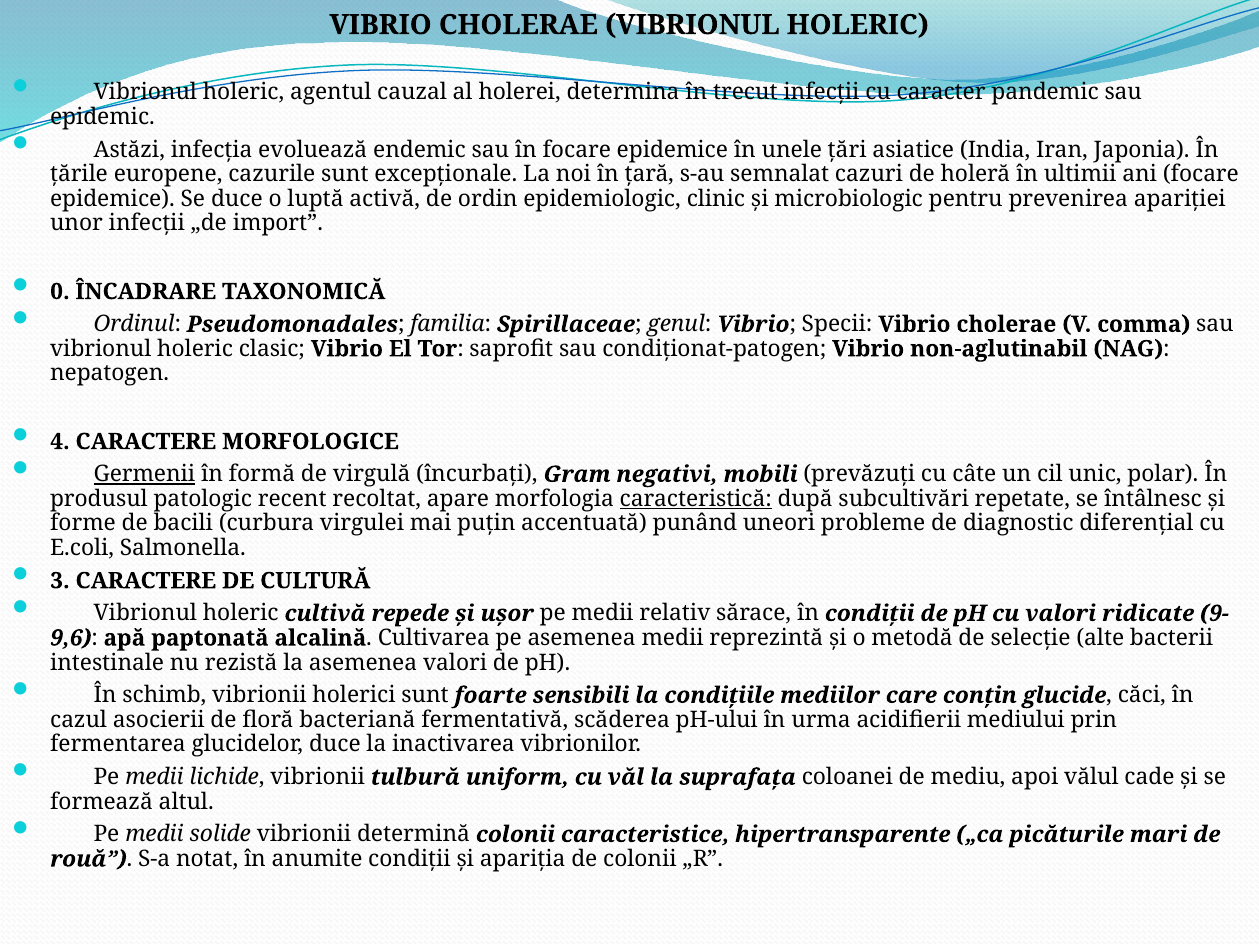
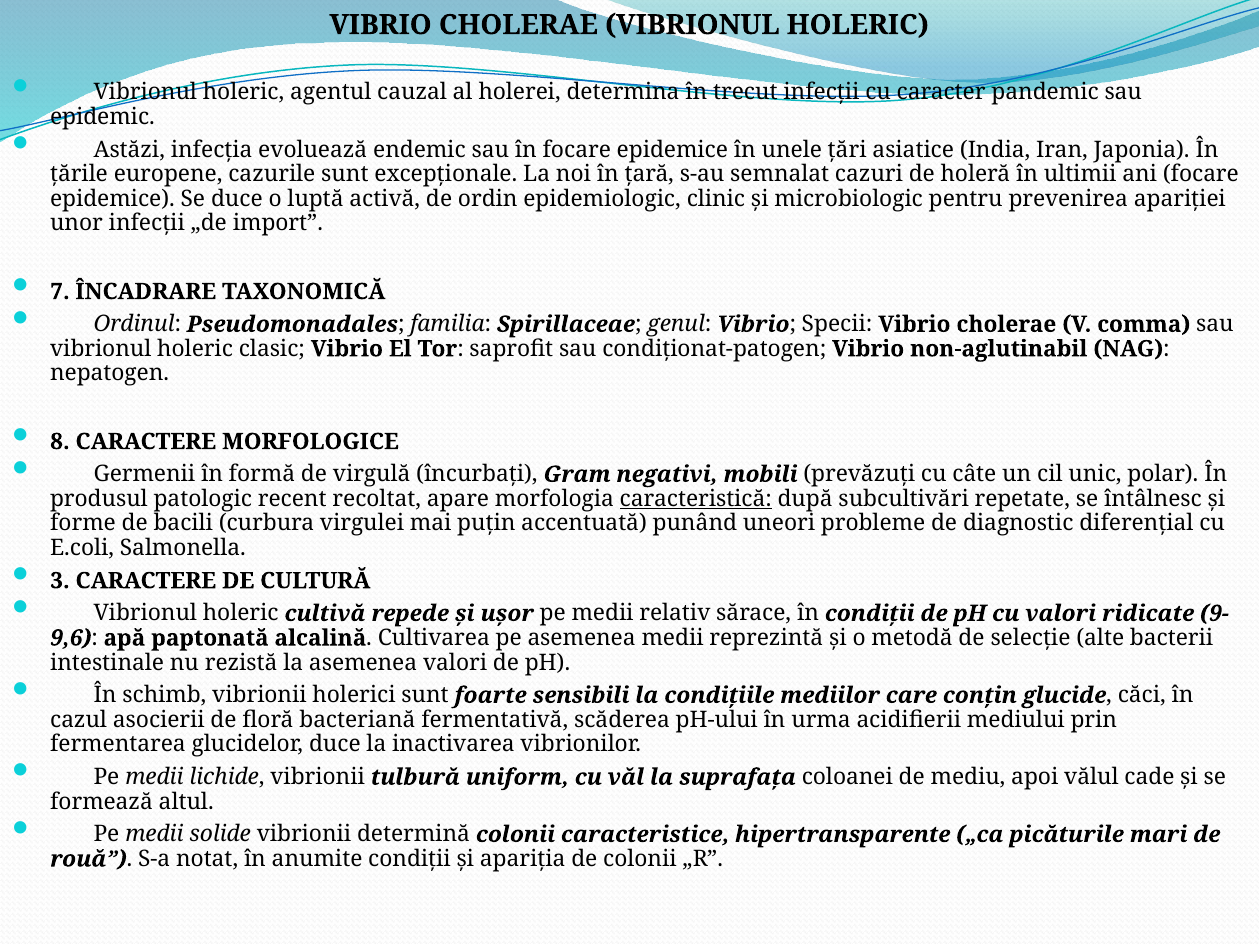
0: 0 -> 7 (60, 292)
4: 4 -> 8 (60, 442)
Germenii underline: present -> none (144, 474)
